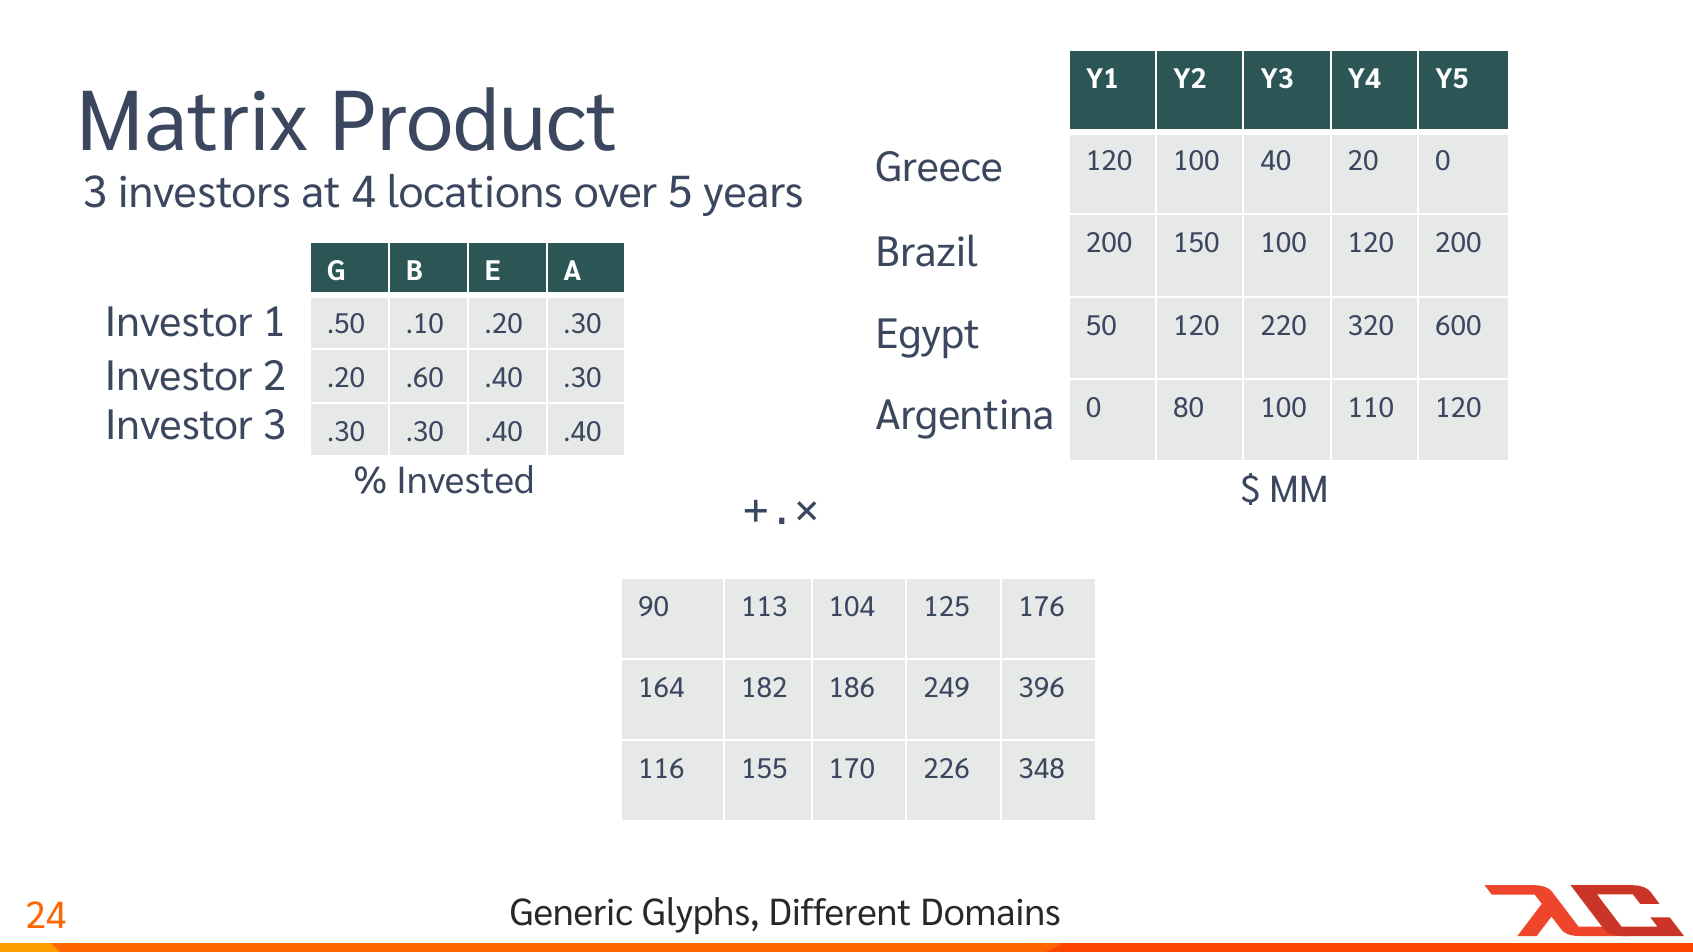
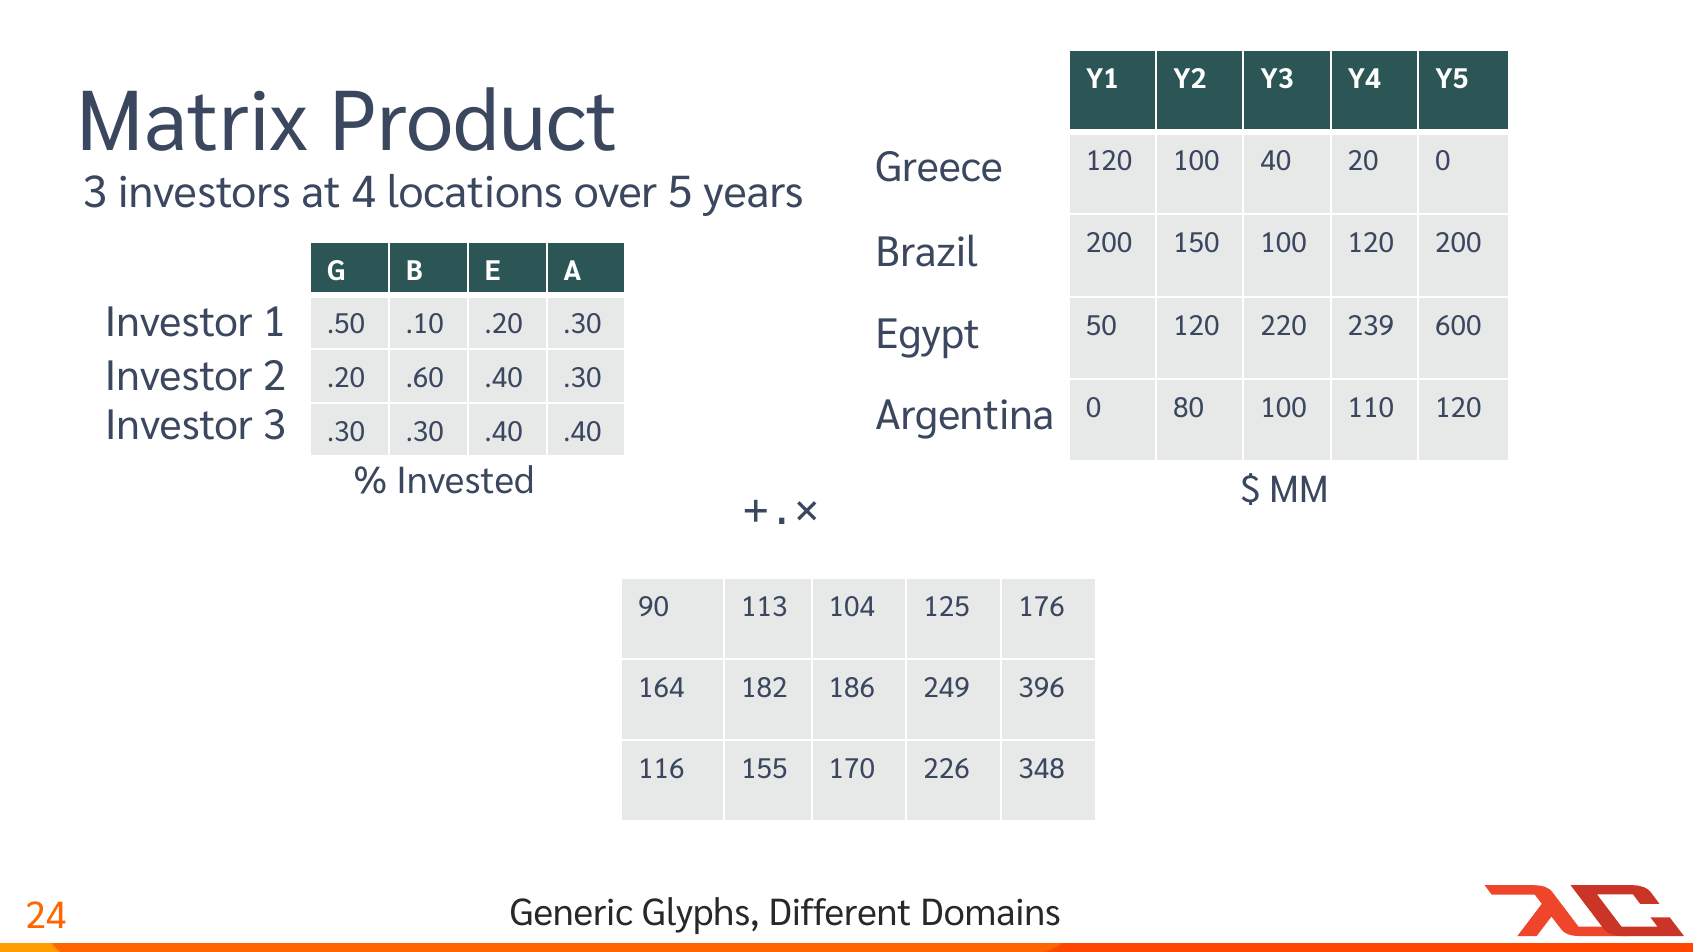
320: 320 -> 239 (1371, 326)
